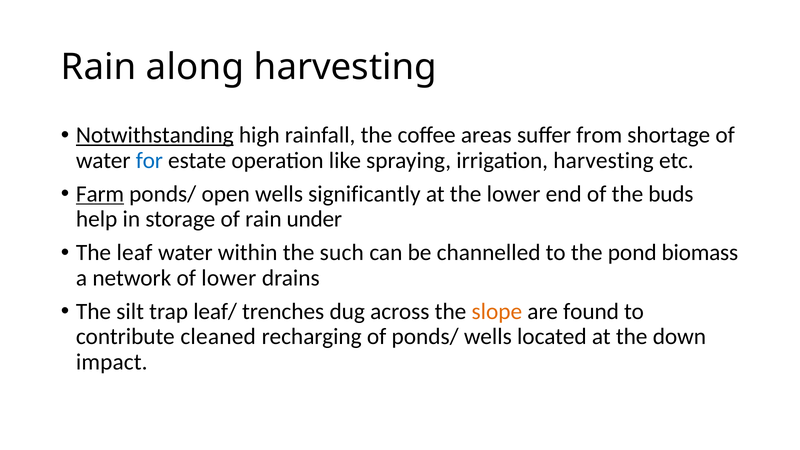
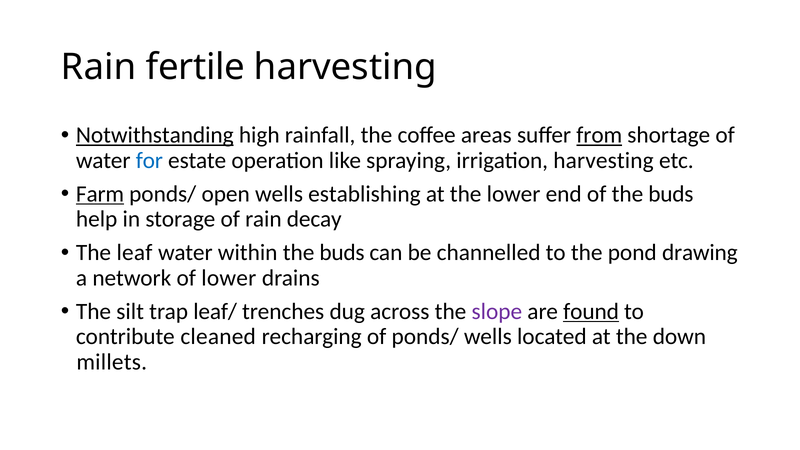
along: along -> fertile (195, 67)
from underline: none -> present (599, 135)
significantly: significantly -> establishing (364, 194)
under: under -> decay (314, 219)
within the such: such -> buds (342, 253)
biomass: biomass -> drawing (700, 253)
slope colour: orange -> purple (497, 312)
found underline: none -> present (591, 312)
impact: impact -> millets (112, 362)
